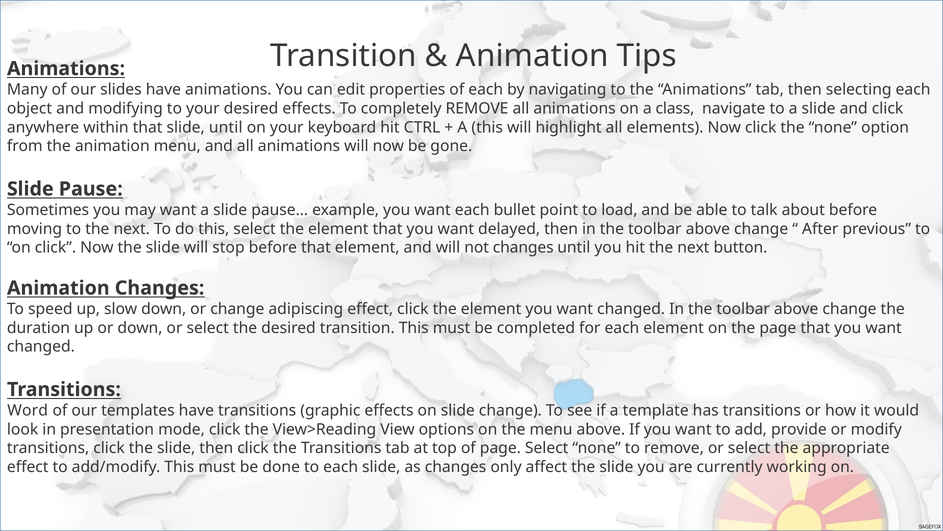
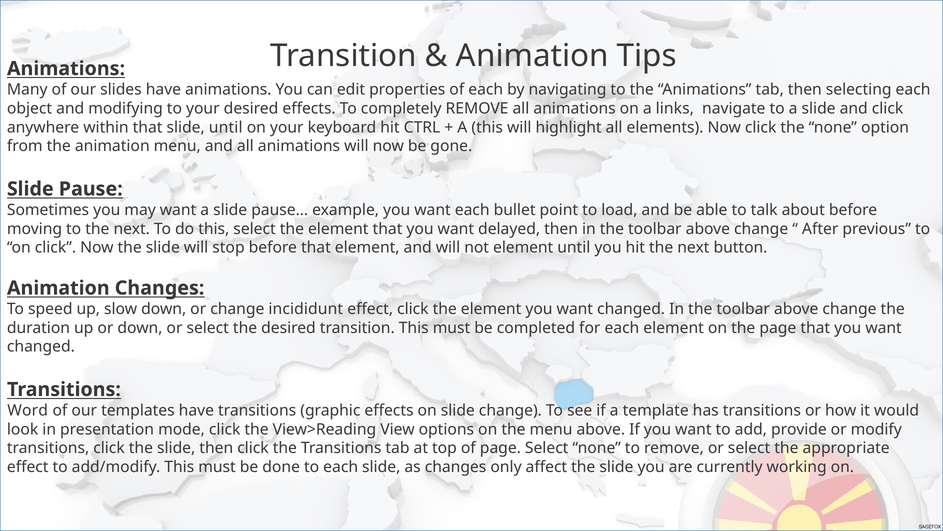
class: class -> links (675, 108)
not changes: changes -> element (523, 247)
adipiscing: adipiscing -> incididunt (306, 309)
